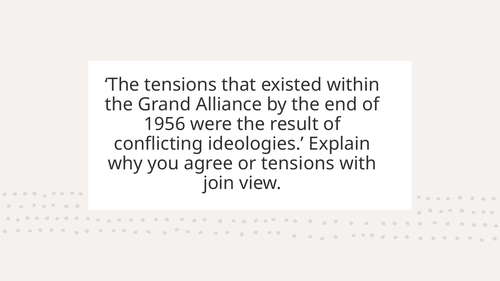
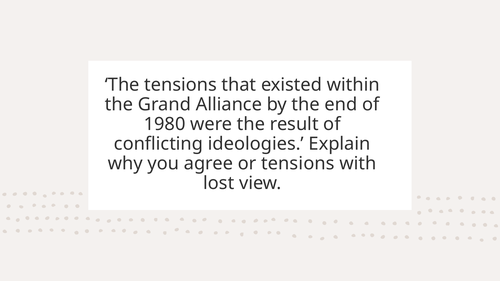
1956: 1956 -> 1980 (165, 124)
join: join -> lost (219, 183)
